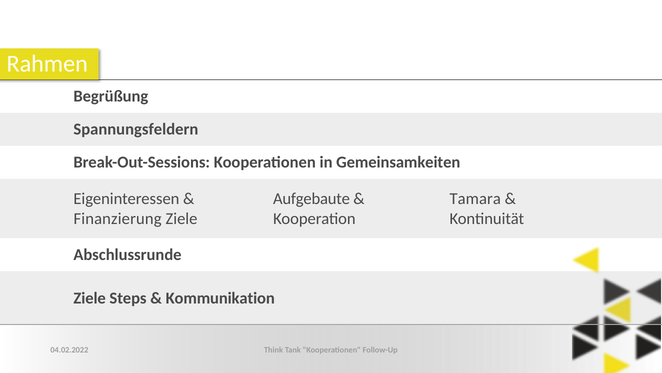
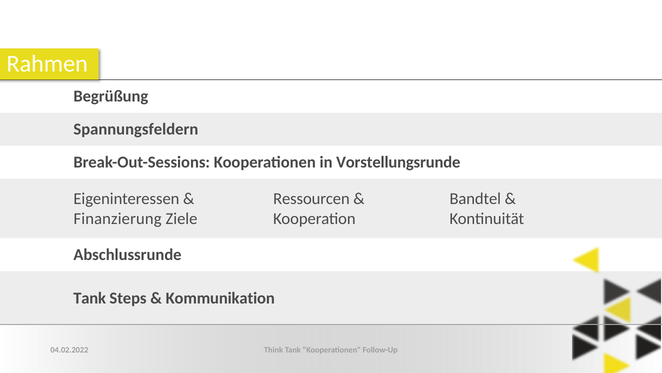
Gemeinsamkeiten: Gemeinsamkeiten -> Vorstellungsrunde (398, 162)
Aufgebaute: Aufgebaute -> Ressourcen (311, 198)
Tamara: Tamara -> Bandtel (475, 198)
Ziele: Ziele -> Tank (90, 298)
